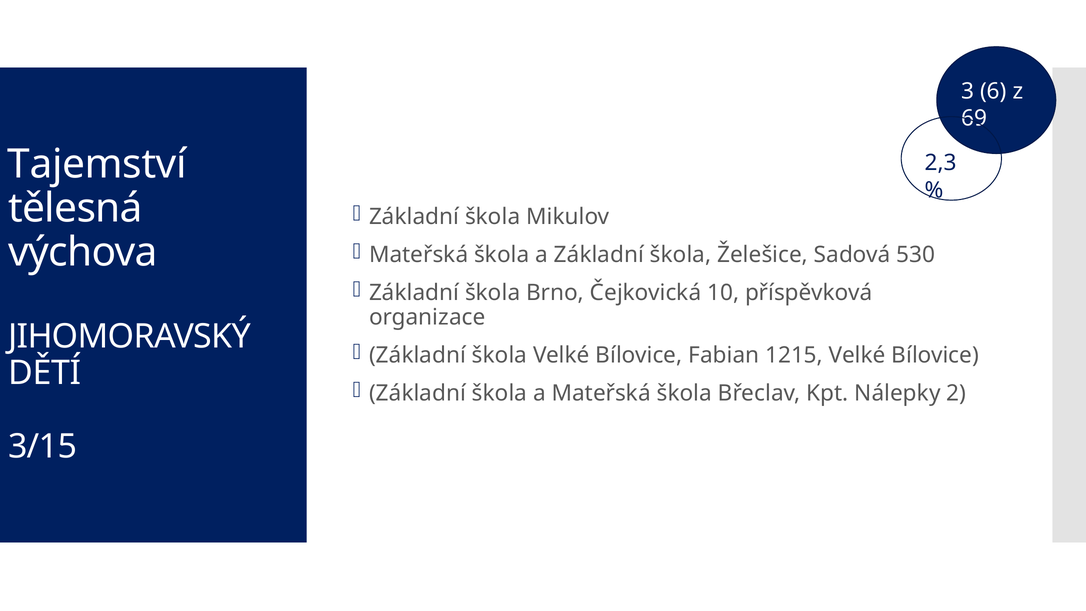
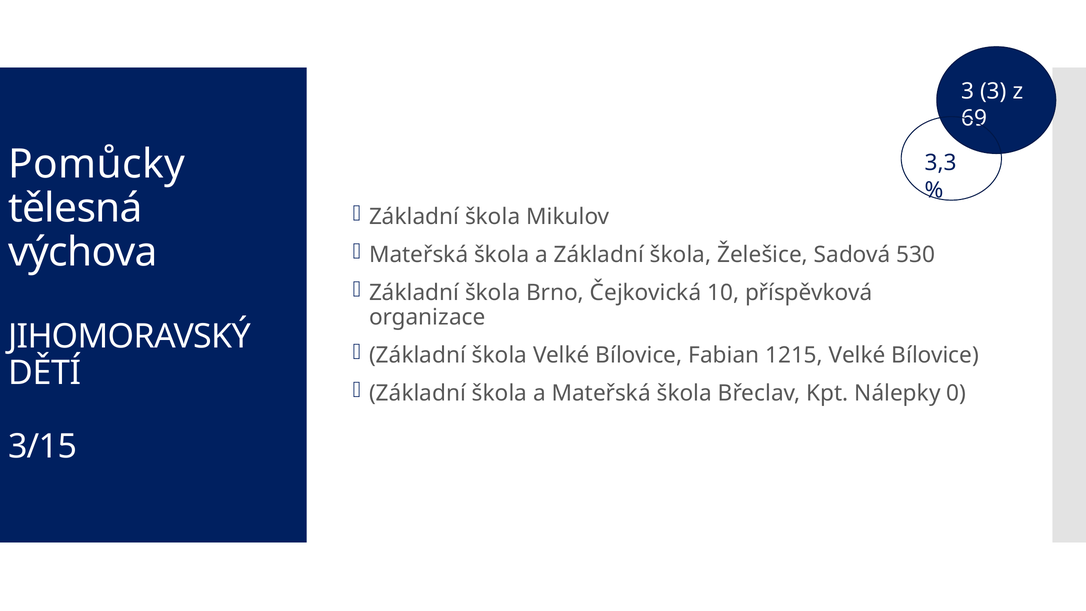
3 6: 6 -> 3 (993, 91)
Tajemství: Tajemství -> Pomůcky (97, 164)
2,3: 2,3 -> 3,3 (941, 163)
2: 2 -> 0 (956, 393)
